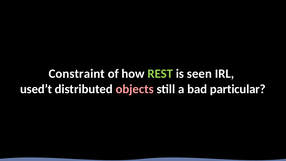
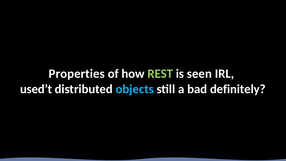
Constraint: Constraint -> Properties (77, 74)
objects colour: pink -> light blue (135, 89)
particular: particular -> definitely (238, 89)
